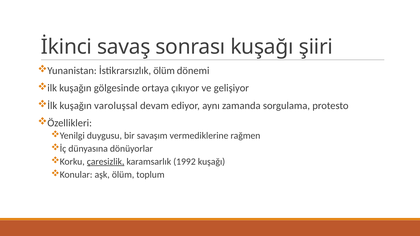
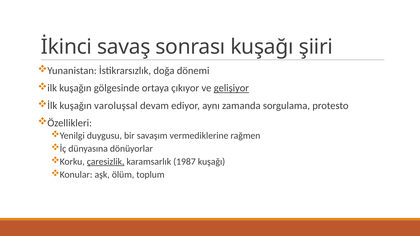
İstikrarsızlık ölüm: ölüm -> doğa (164, 71)
gelişiyor underline: none -> present (231, 88)
1992: 1992 -> 1987 (185, 162)
